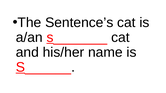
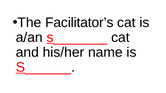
Sentence’s: Sentence’s -> Facilitator’s (79, 23)
